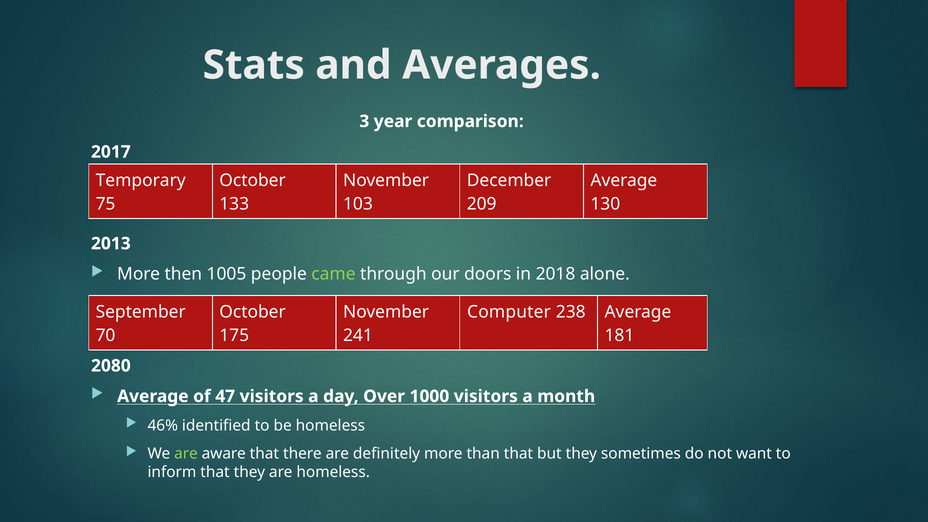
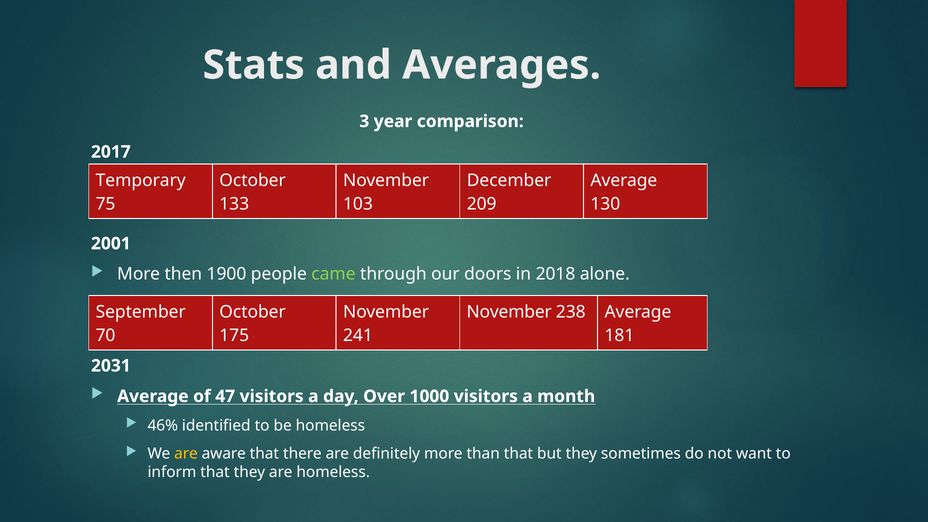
2013: 2013 -> 2001 (111, 244)
1005: 1005 -> 1900 (226, 274)
Computer: Computer -> November (509, 312)
2080: 2080 -> 2031 (111, 366)
are colour: light green -> yellow (186, 454)
